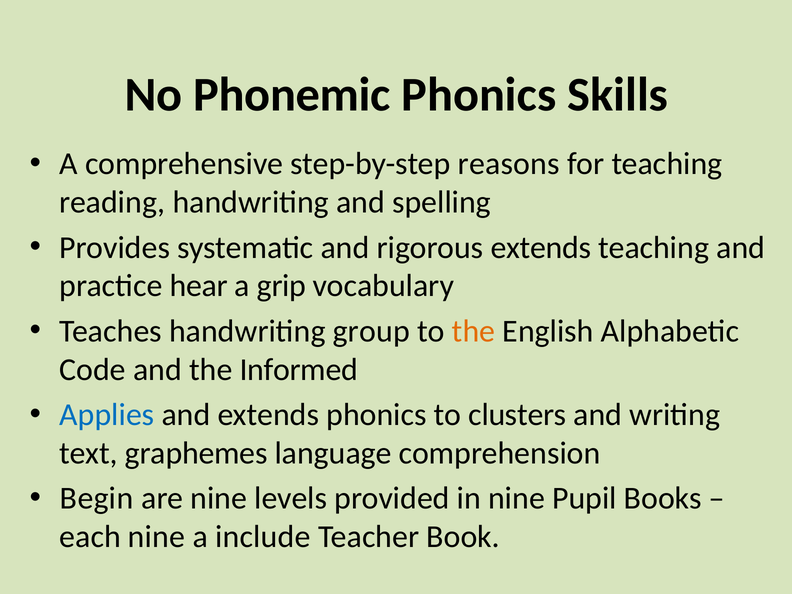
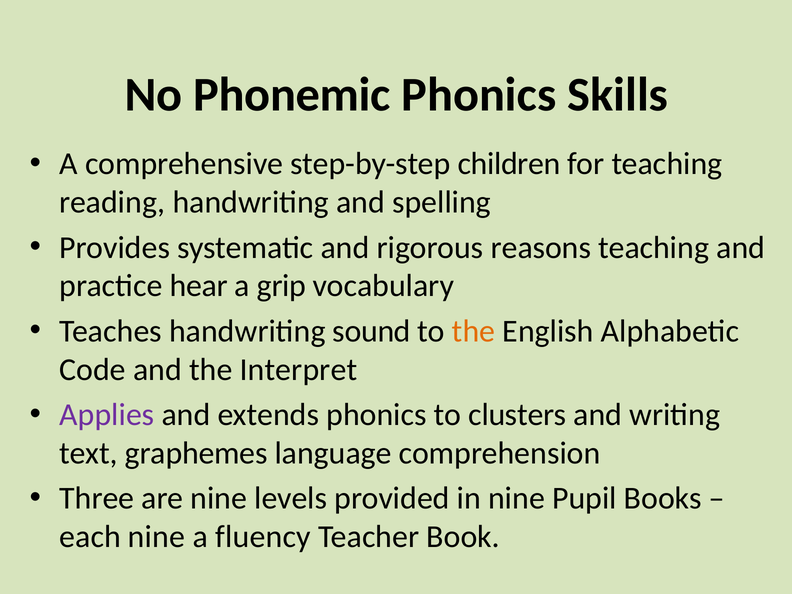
reasons: reasons -> children (509, 164)
rigorous extends: extends -> reasons (541, 248)
group: group -> sound (372, 331)
Informed: Informed -> Interpret (298, 369)
Applies colour: blue -> purple (107, 415)
Begin: Begin -> Three (97, 498)
include: include -> fluency (263, 537)
